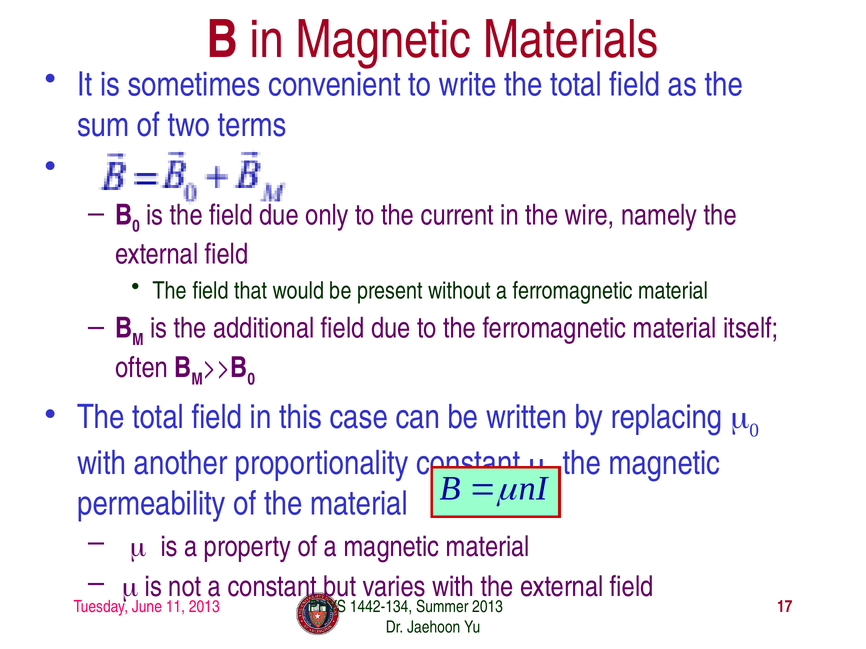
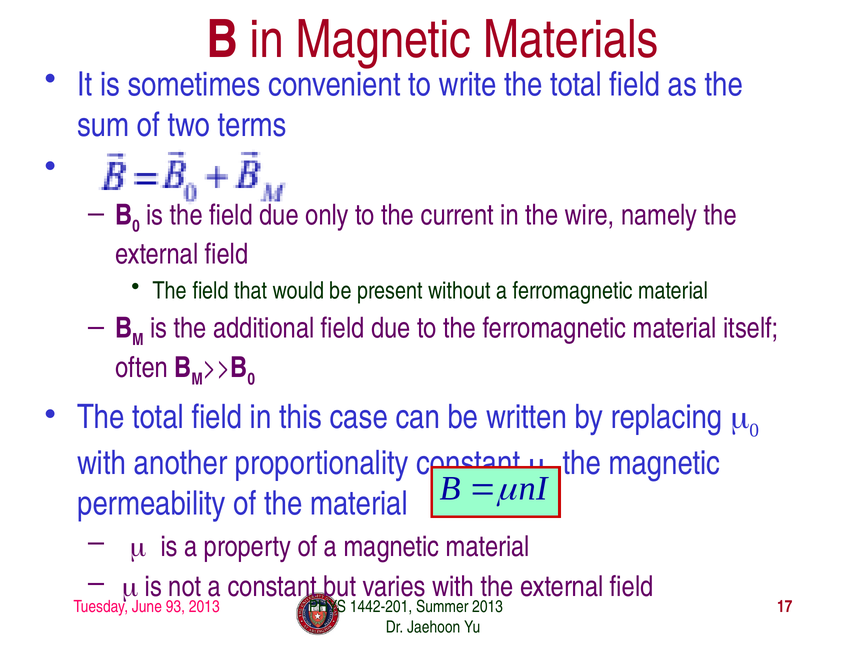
11: 11 -> 93 (175, 607)
1442-134: 1442-134 -> 1442-201 (381, 607)
